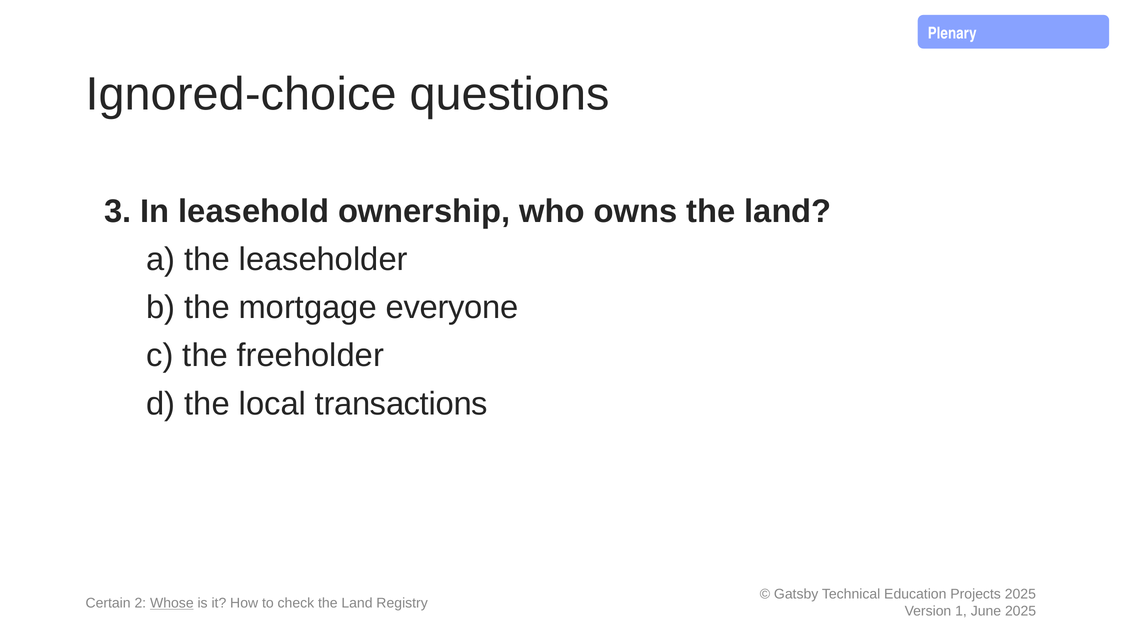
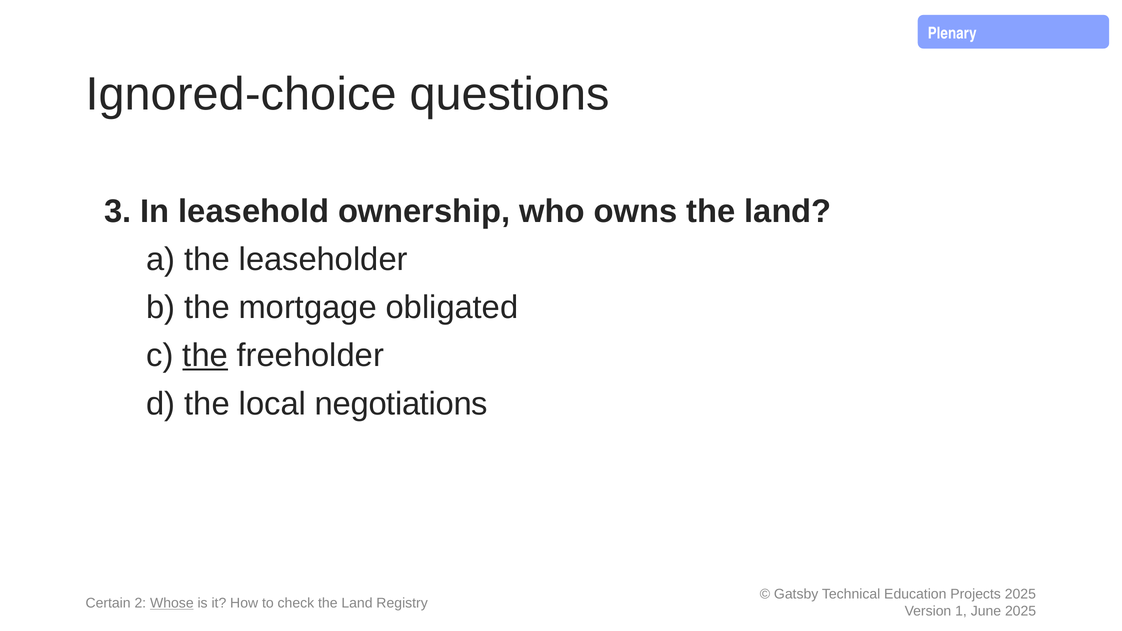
everyone: everyone -> obligated (452, 308)
the underline: none -> present (205, 356)
transactions: transactions -> negotiations (401, 404)
